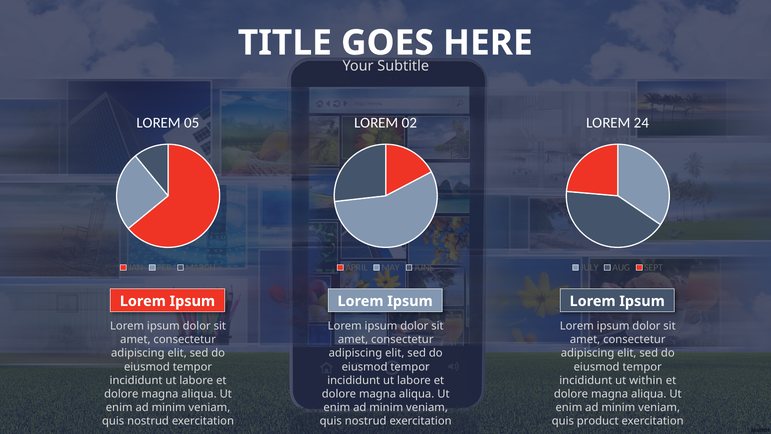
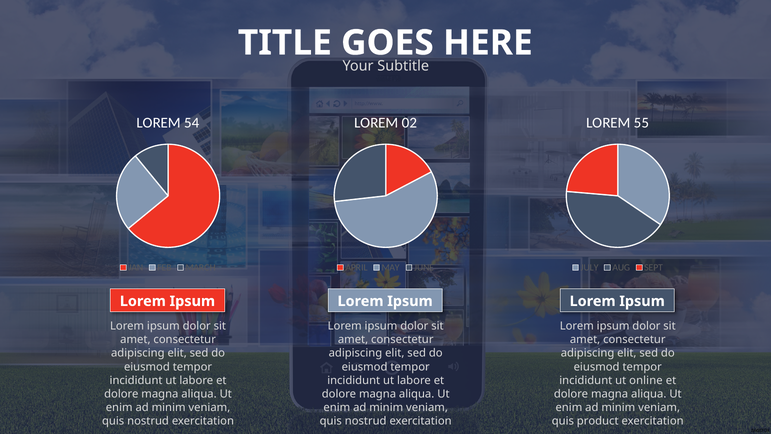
05: 05 -> 54 (192, 123)
24: 24 -> 55 (641, 123)
within: within -> online (646, 380)
